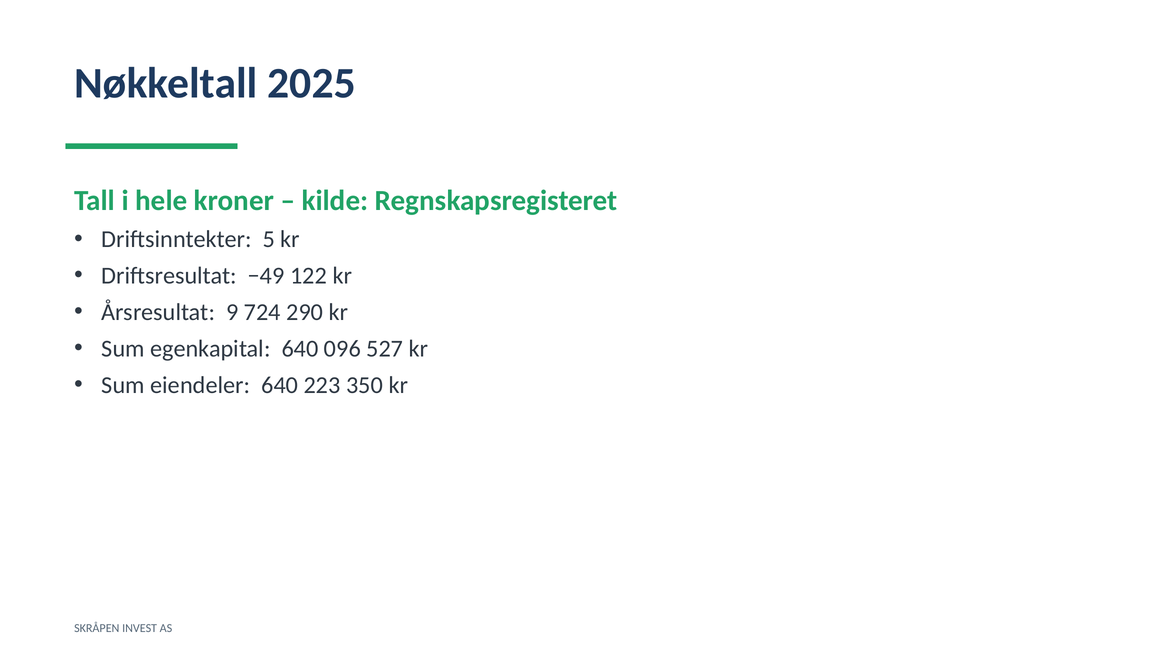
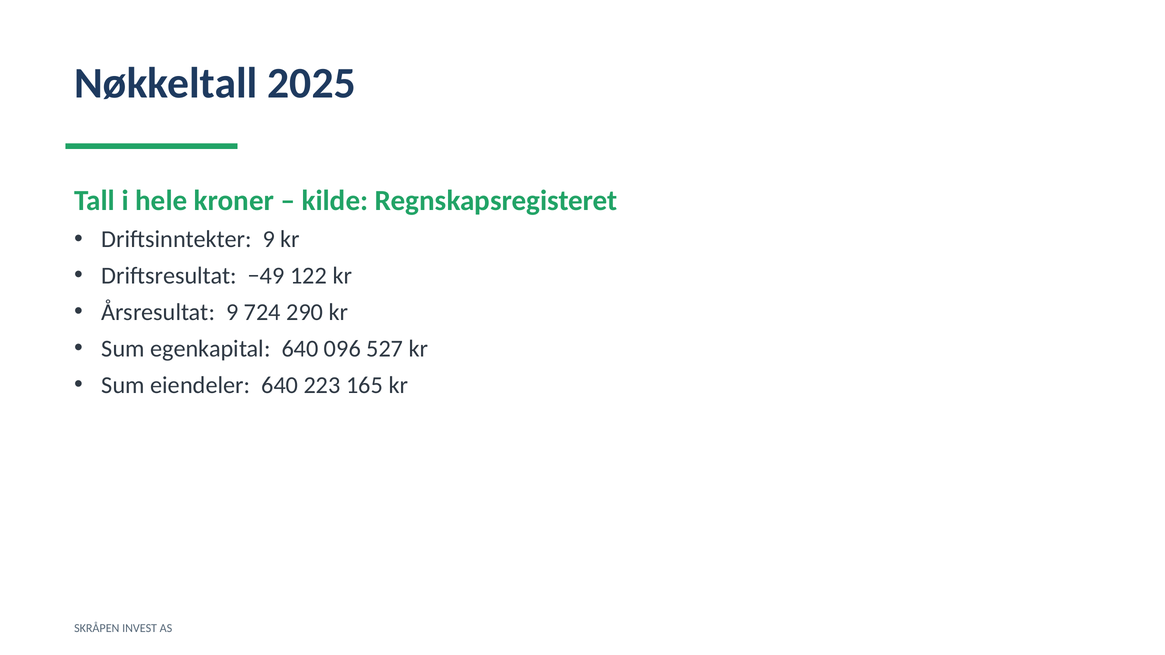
Driftsinntekter 5: 5 -> 9 (269, 240)
350: 350 -> 165 (365, 385)
